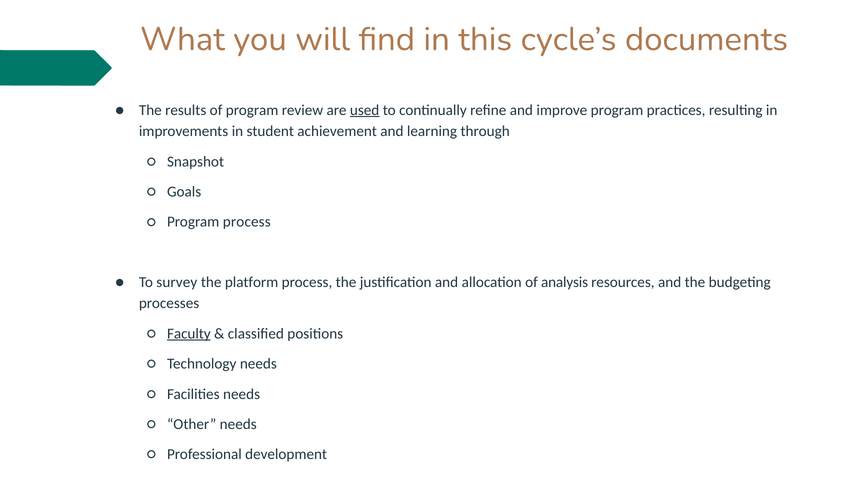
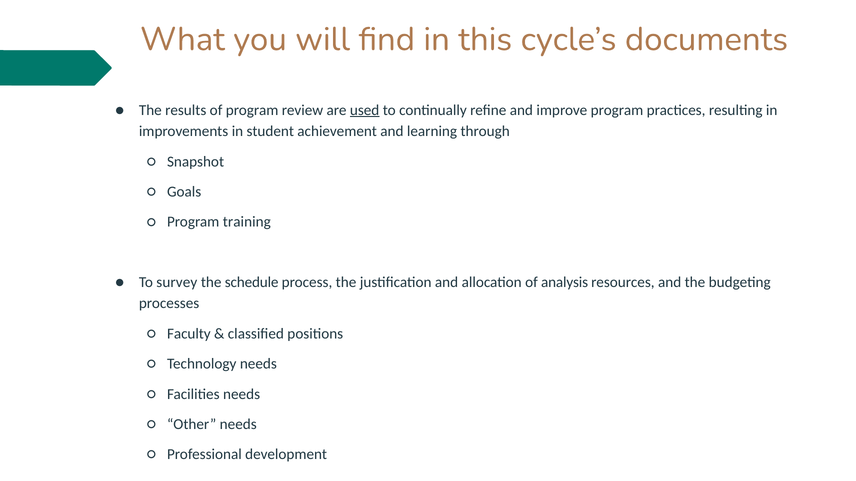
Program process: process -> training (247, 222)
platform: platform -> schedule (252, 283)
Faculty underline: present -> none (189, 334)
